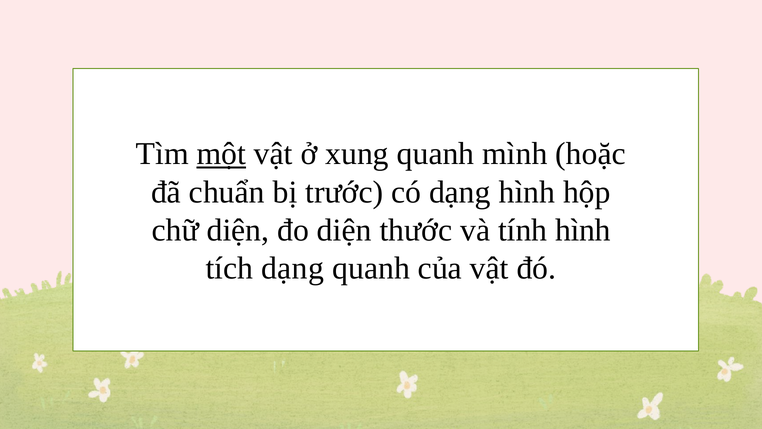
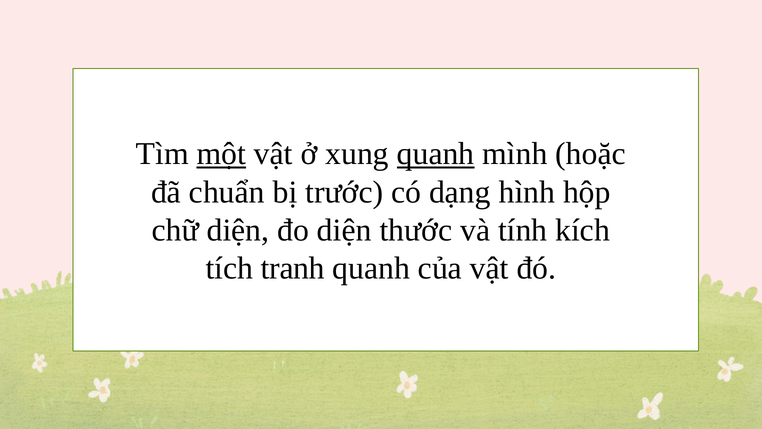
quanh underline: none -> present (436, 154)
tính hình: hình -> kích (583, 230)
tích dạng: dạng -> tranh (293, 268)
